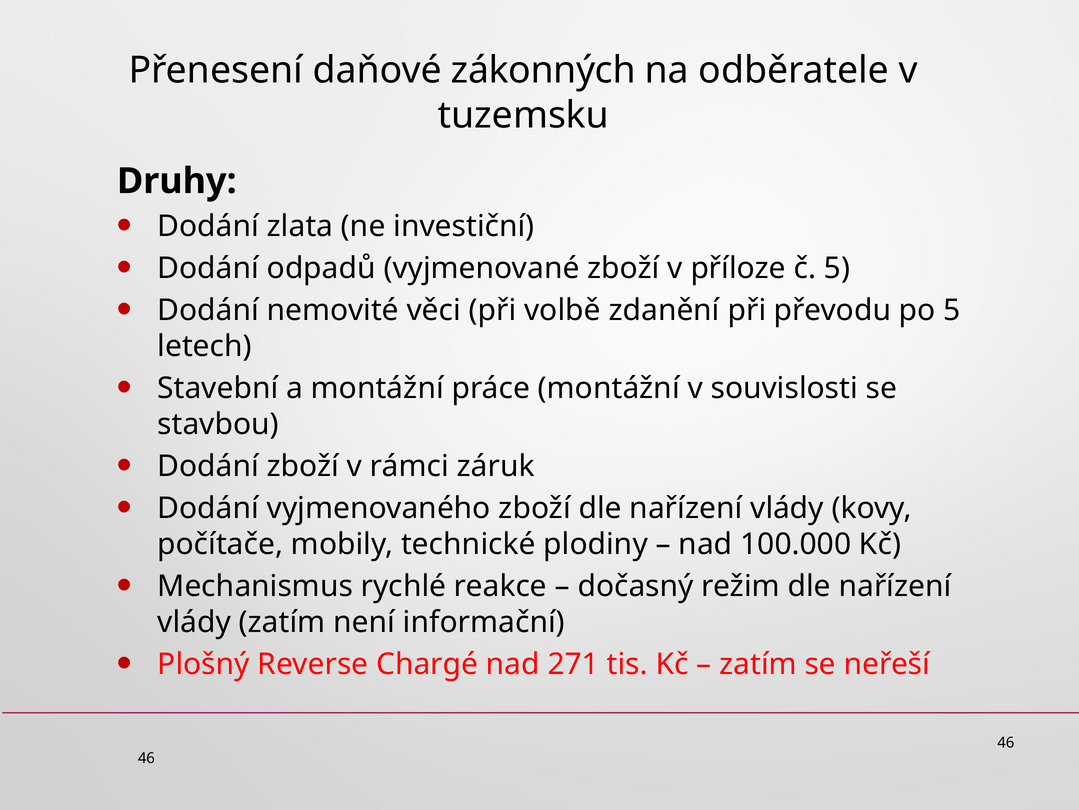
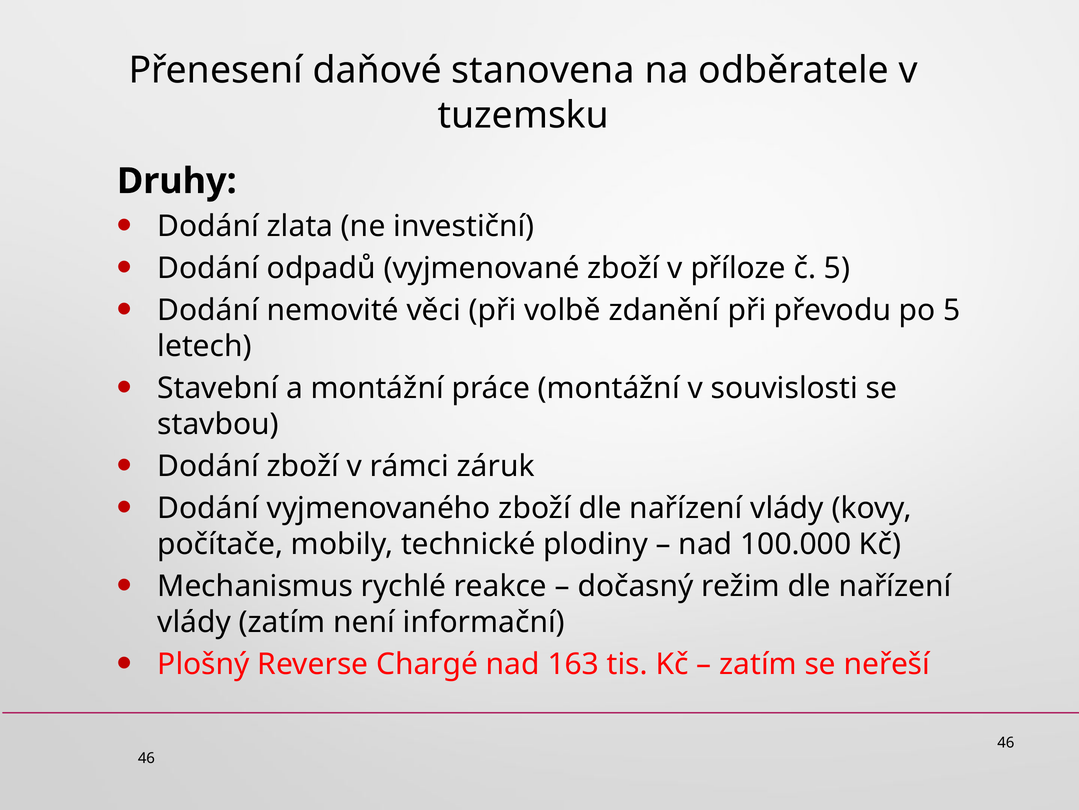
zákonných: zákonných -> stanovena (543, 70)
271: 271 -> 163 (573, 664)
